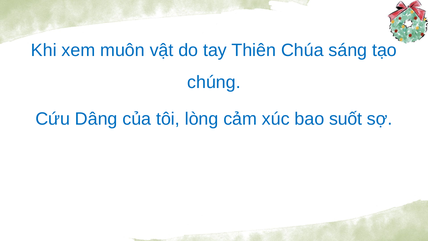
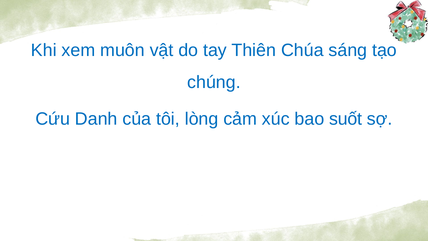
Dâng: Dâng -> Danh (96, 119)
